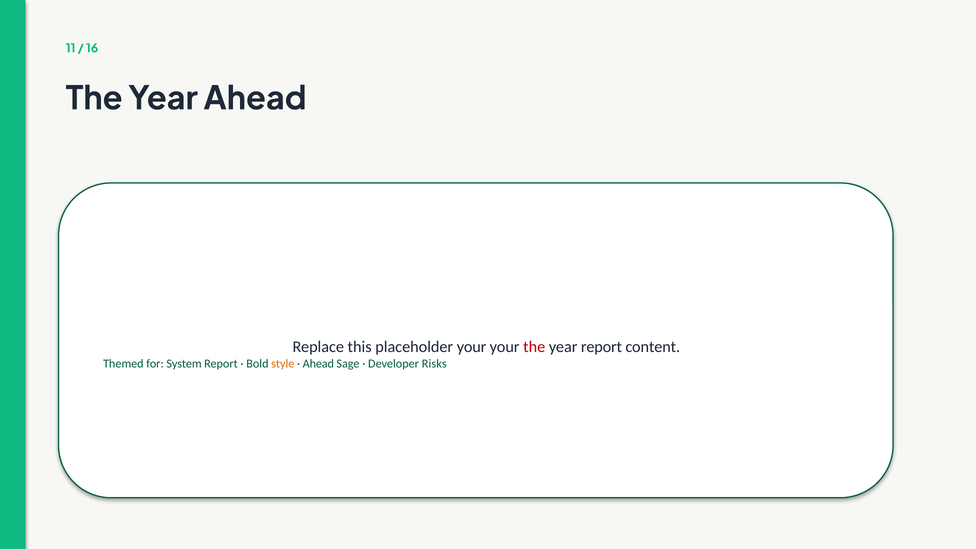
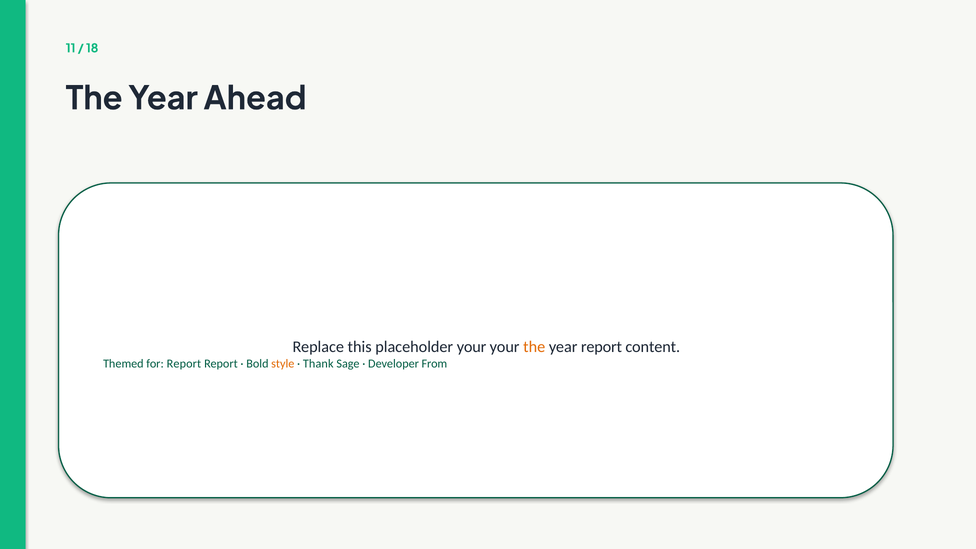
16: 16 -> 18 (92, 48)
the colour: red -> orange (534, 347)
for System: System -> Report (184, 364)
Ahead: Ahead -> Thank (318, 364)
Risks: Risks -> From (434, 364)
